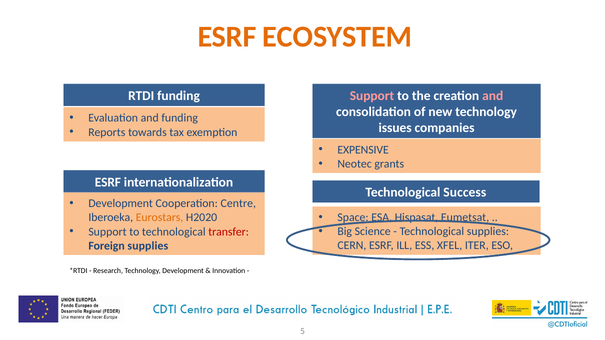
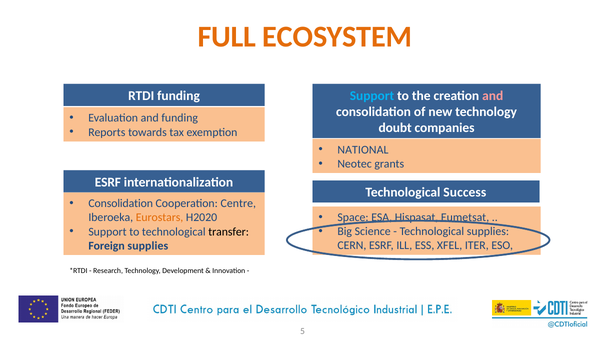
ESRF: ESRF -> FULL (227, 37)
Support colour: pink -> light blue (372, 96)
issues: issues -> doubt (395, 128)
EXPENSIVE: EXPENSIVE -> NATIONAL (363, 150)
Development: Development -> Consolidation (121, 204)
transfer colour: red -> black (229, 232)
